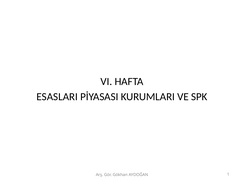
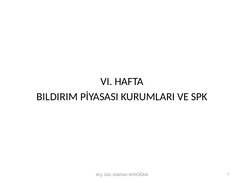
ESASLARI: ESASLARI -> BILDIRIM (57, 97)
